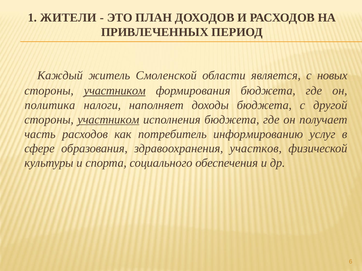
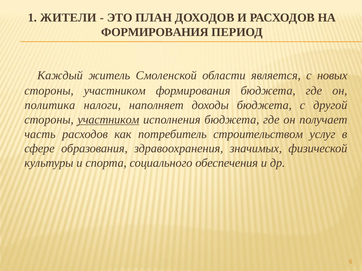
ПРИВЛЕЧЕННЫХ: ПРИВЛЕЧЕННЫХ -> ФОРМИРОВАНИЯ (155, 32)
участником underline: present -> none (115, 91)
информированию: информированию -> строительством (258, 134)
участков: участков -> значимых (256, 149)
